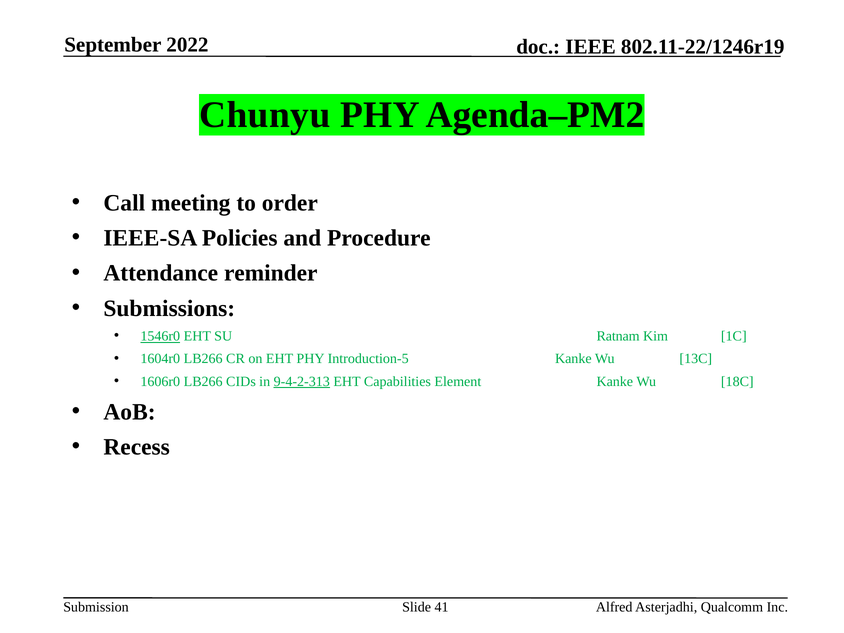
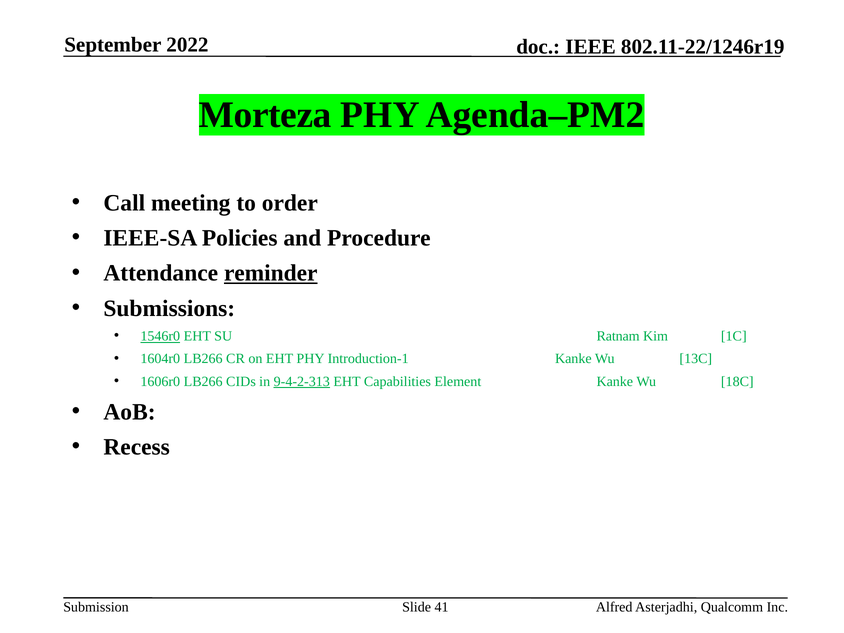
Chunyu: Chunyu -> Morteza (265, 115)
reminder underline: none -> present (271, 273)
Introduction-5: Introduction-5 -> Introduction-1 (368, 359)
